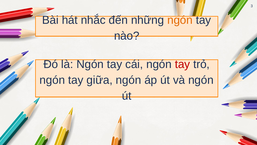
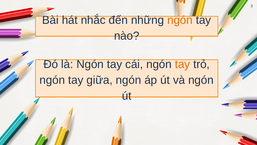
tay colour: red -> orange (182, 64)
